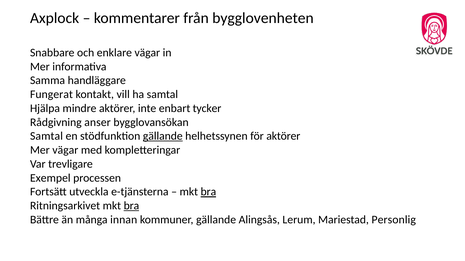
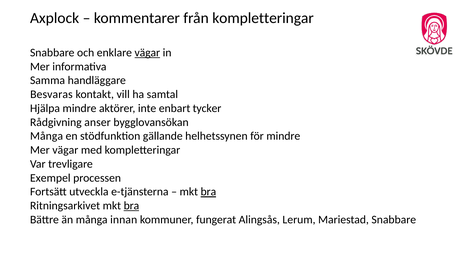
från bygglovenheten: bygglovenheten -> kompletteringar (263, 18)
vägar underline: none -> present (147, 53)
Fungerat: Fungerat -> Besvaras (51, 95)
Samtal: Samtal -> Många (47, 136)
gällande underline: present -> none (163, 136)
för aktörer: aktörer -> mindre (283, 136)
kommuner gällande: gällande -> fungerat (216, 220)
Mariestad Personlig: Personlig -> Snabbare (394, 220)
